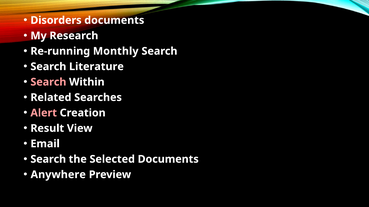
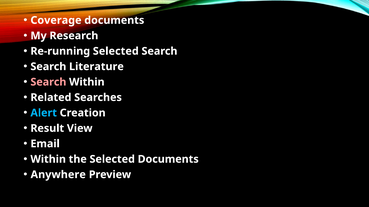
Disorders: Disorders -> Coverage (56, 20)
Re-running Monthly: Monthly -> Selected (116, 51)
Alert colour: pink -> light blue (44, 113)
Search: Search -> Within (48, 160)
